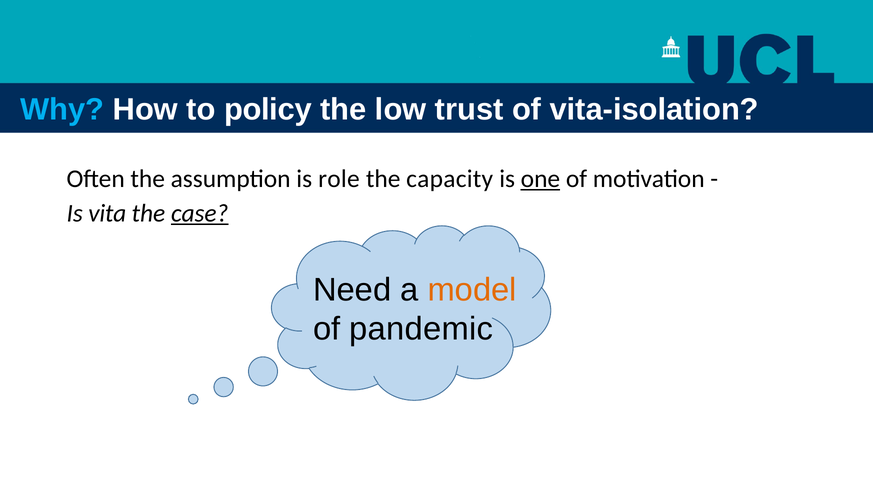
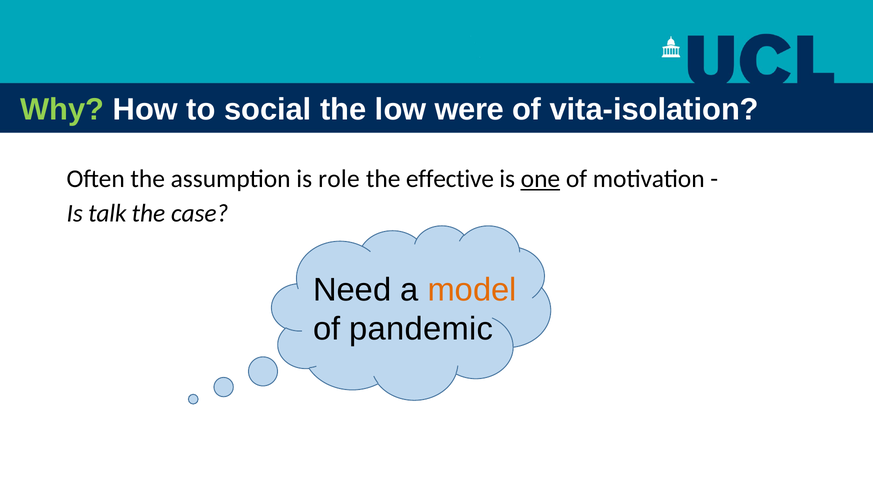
Why colour: light blue -> light green (62, 110)
policy: policy -> social (268, 110)
trust: trust -> were (469, 110)
capacity: capacity -> effective (450, 179)
vita: vita -> talk (107, 213)
case underline: present -> none (200, 213)
